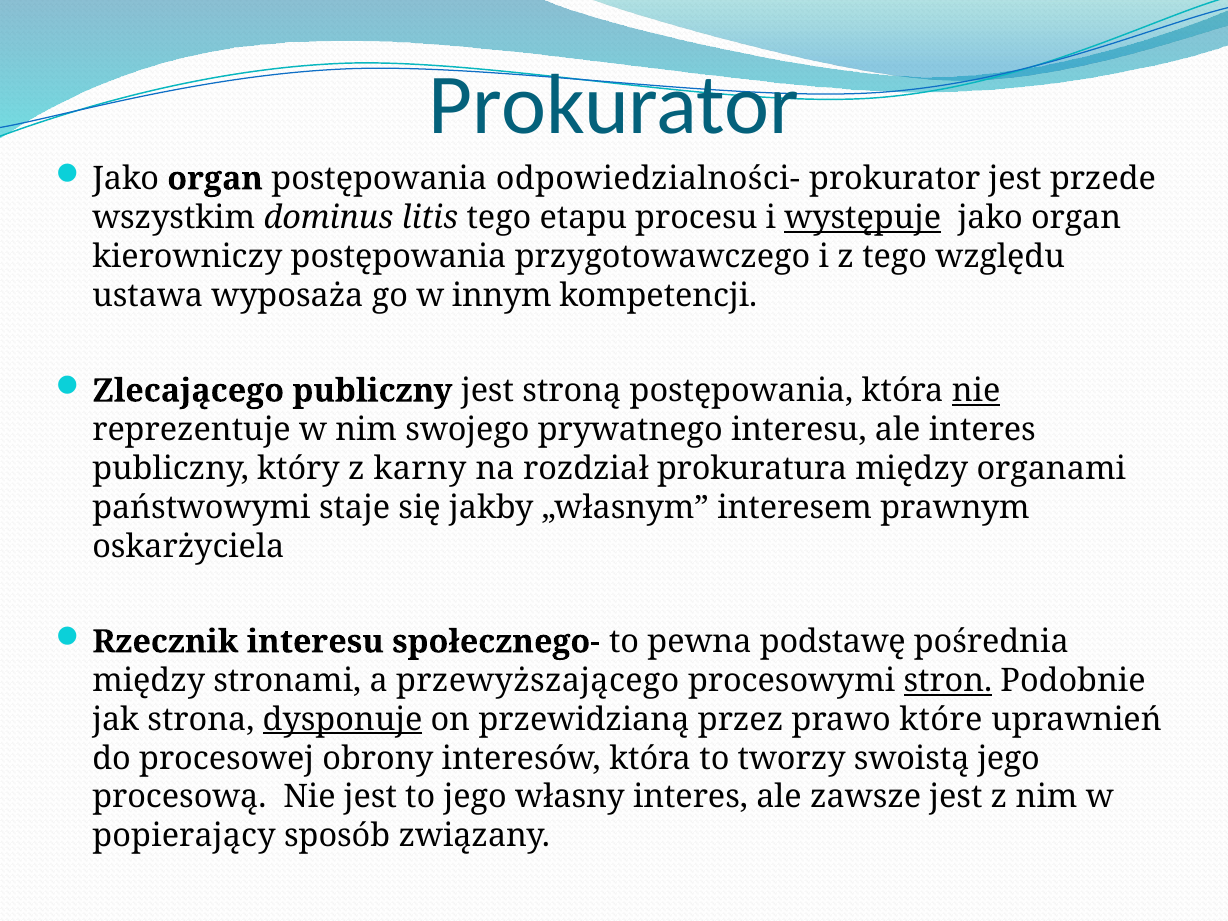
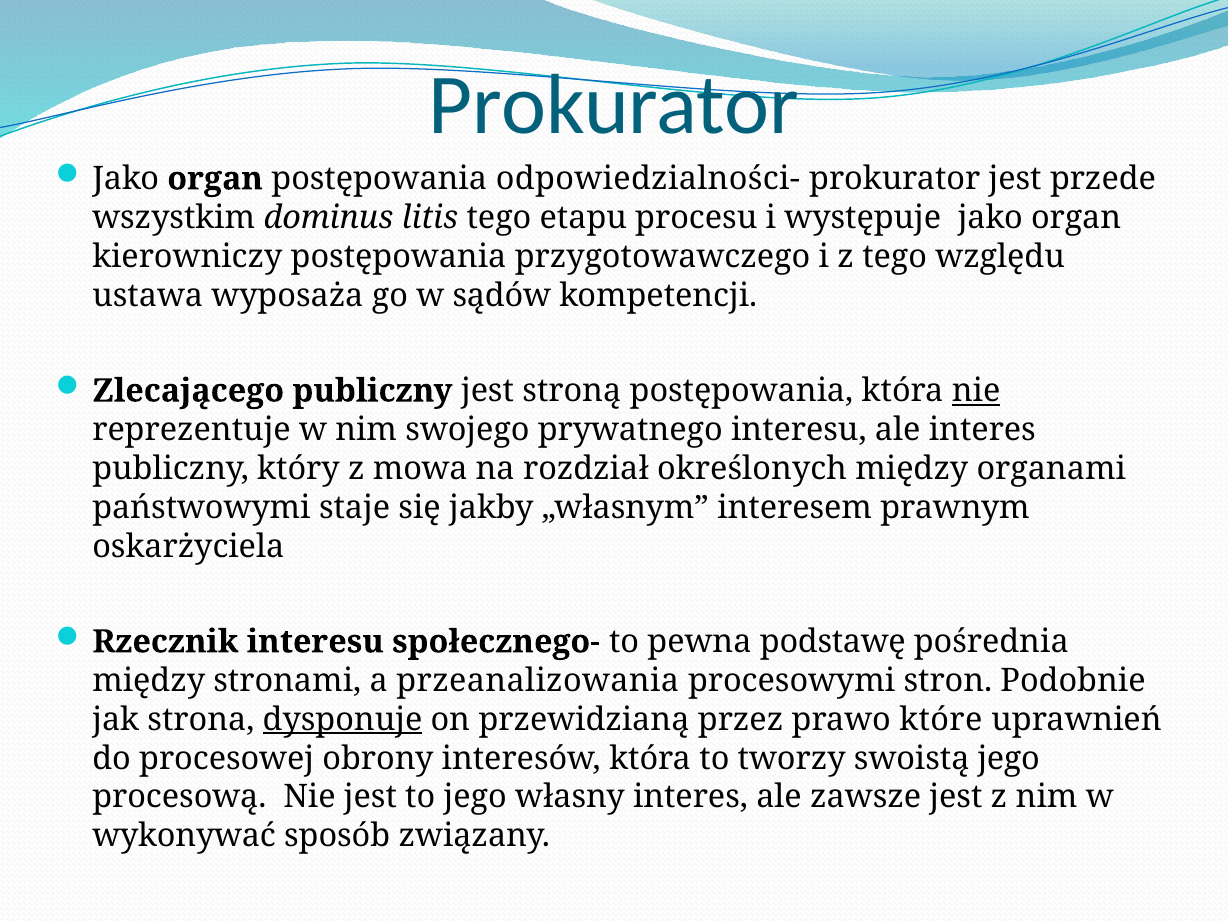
występuje underline: present -> none (863, 218)
innym: innym -> sądów (502, 295)
karny: karny -> mowa (420, 469)
prokuratura: prokuratura -> określonych (752, 469)
przewyższającego: przewyższającego -> przeanalizowania (538, 681)
stron underline: present -> none (948, 681)
popierający: popierający -> wykonywać (184, 836)
